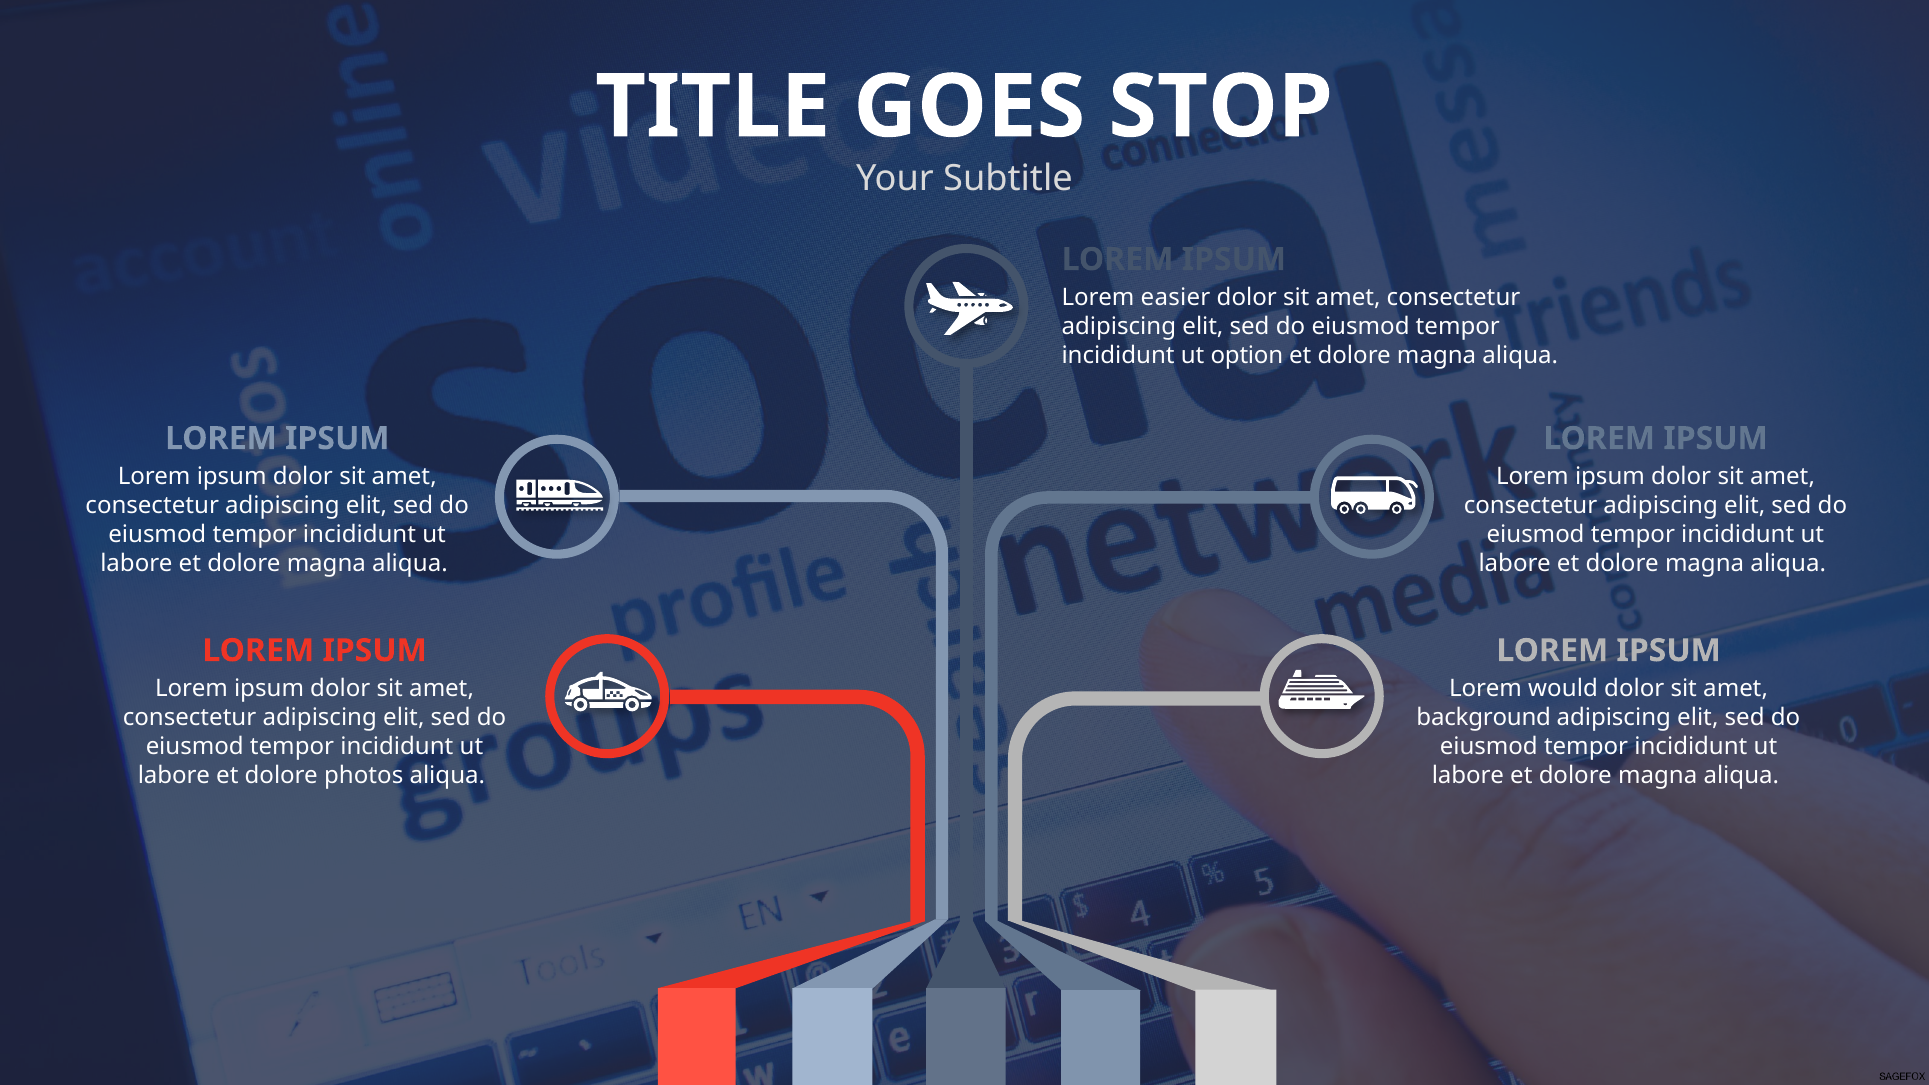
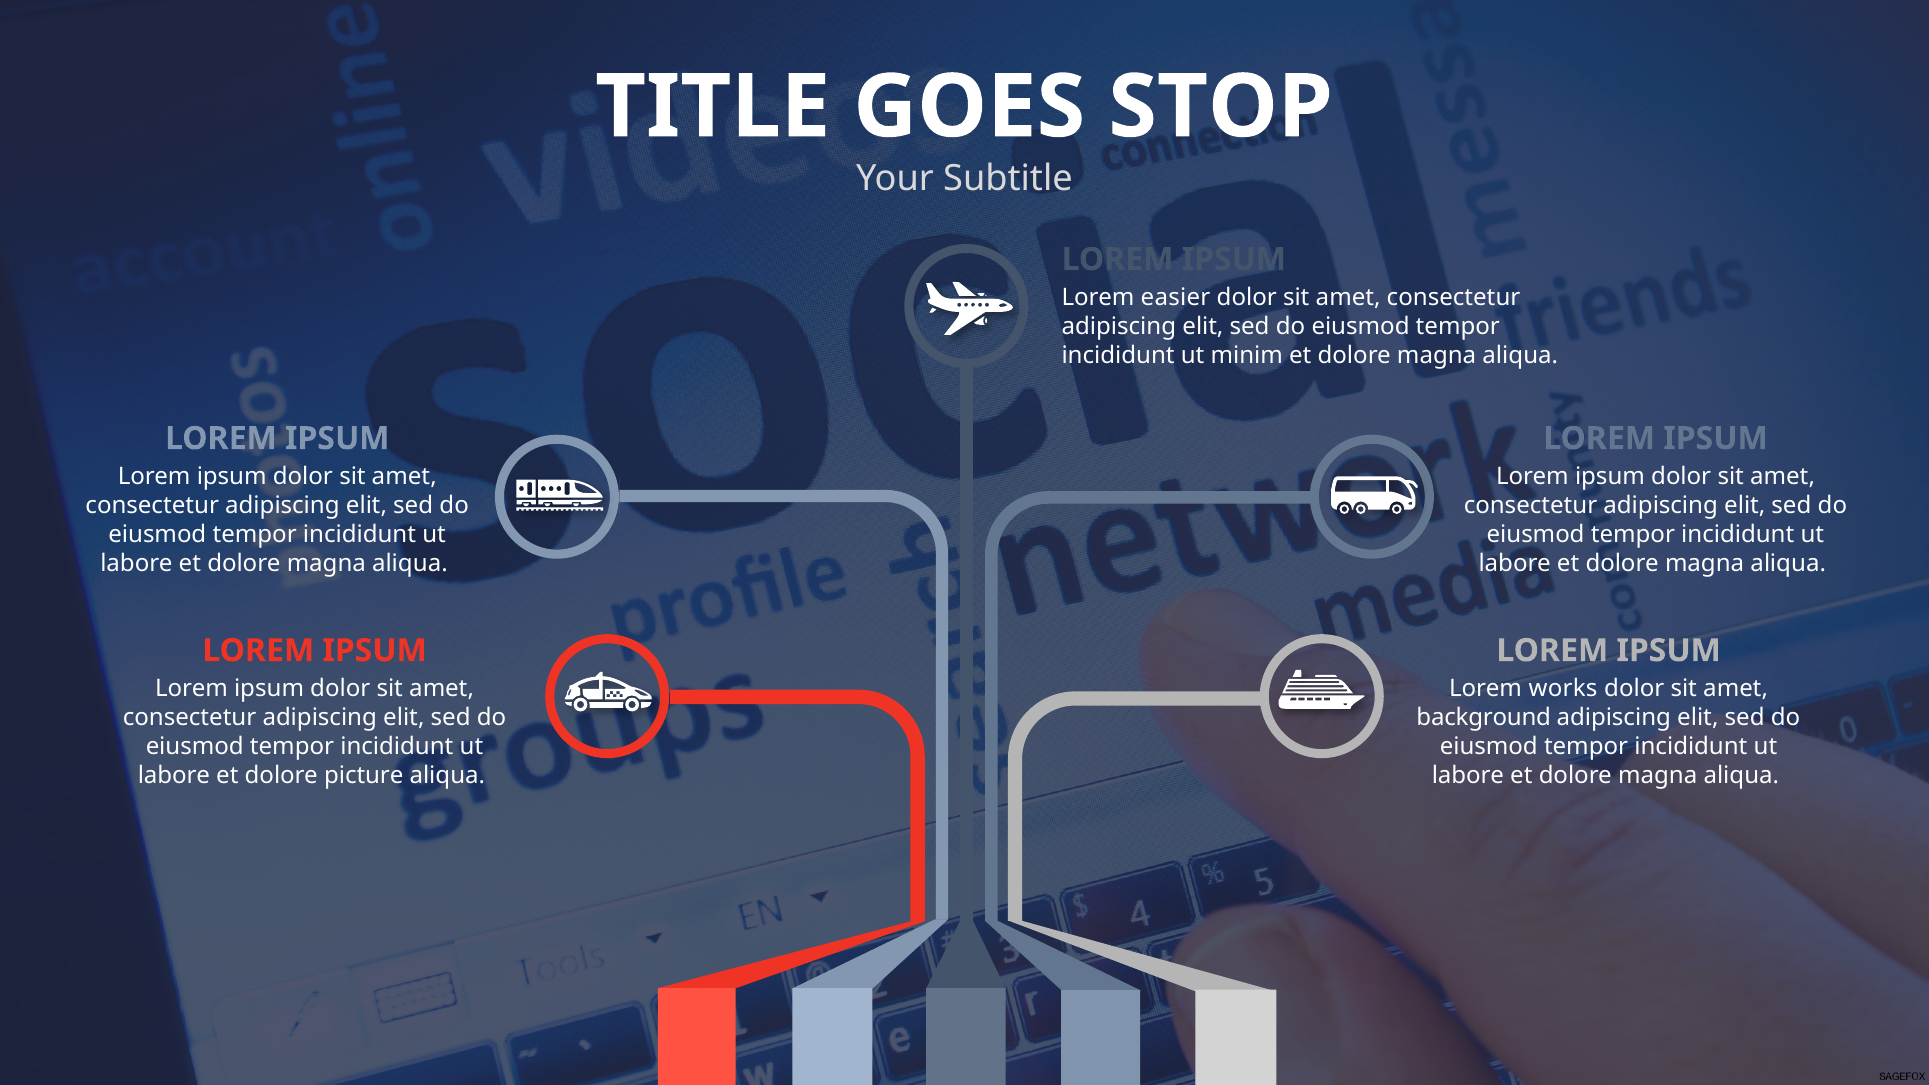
option: option -> minim (1247, 355)
would: would -> works (1563, 689)
photos: photos -> picture (364, 775)
